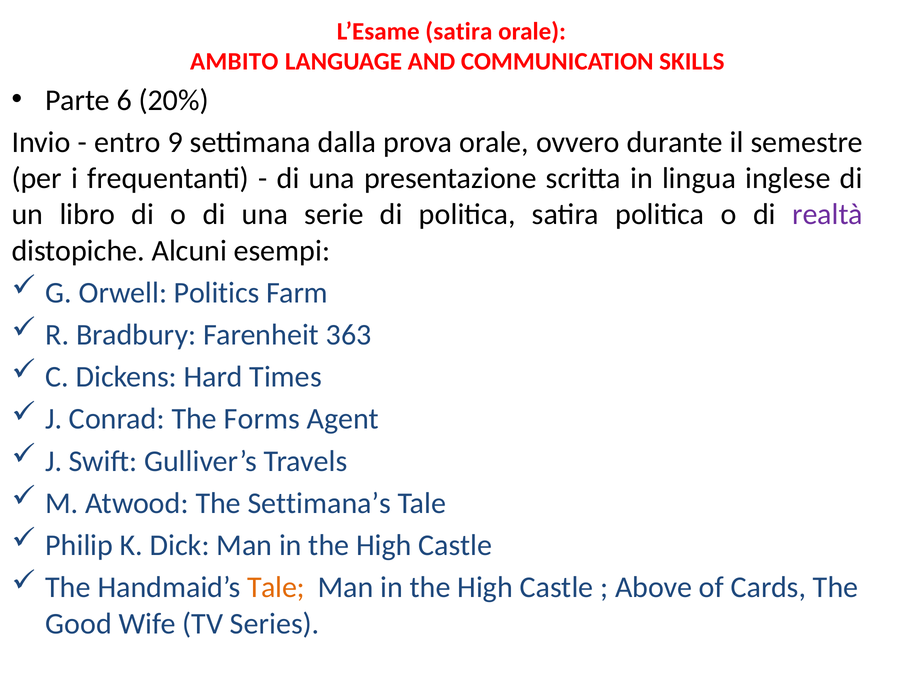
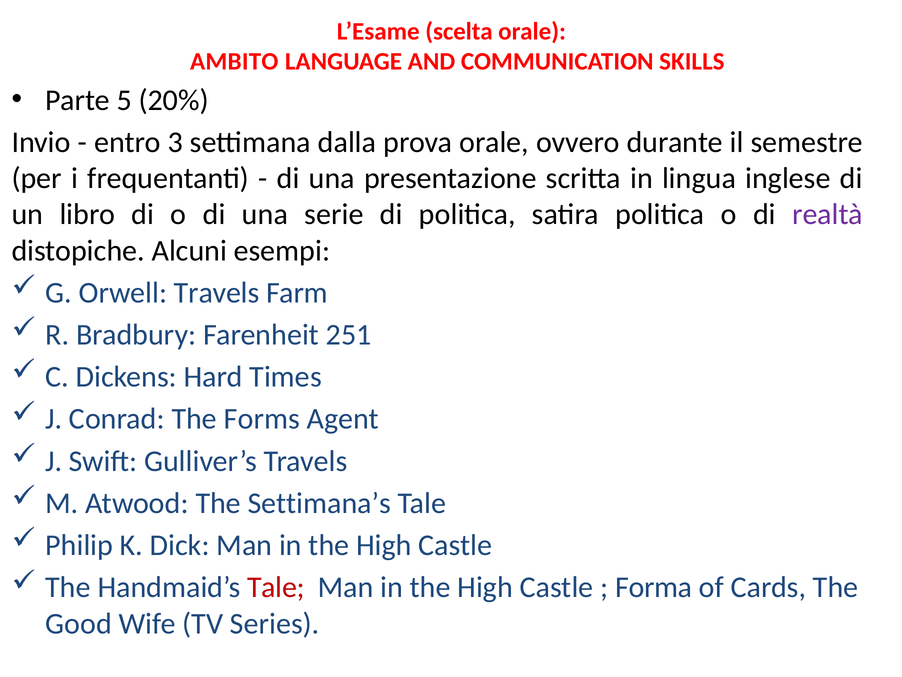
L’Esame satira: satira -> scelta (459, 31)
6: 6 -> 5 (124, 100)
9: 9 -> 3 (175, 142)
Orwell Politics: Politics -> Travels (217, 292)
363: 363 -> 251 (349, 335)
Tale colour: orange -> red (276, 587)
Above: Above -> Forma (654, 587)
